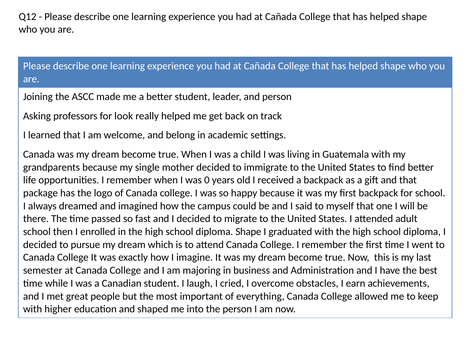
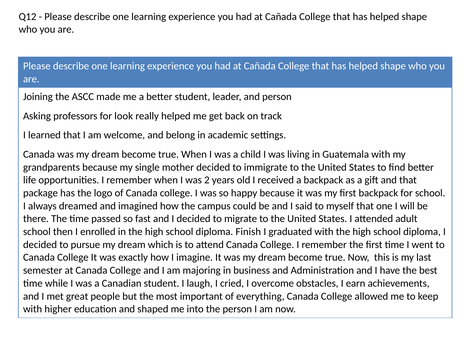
0: 0 -> 2 (207, 180)
diploma Shape: Shape -> Finish (248, 232)
